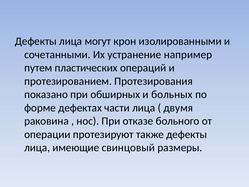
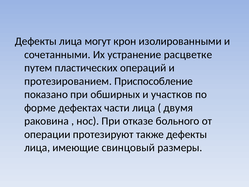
например: например -> расцветке (188, 55)
Протезирования: Протезирования -> Приспособление (154, 81)
больных: больных -> участков (172, 94)
